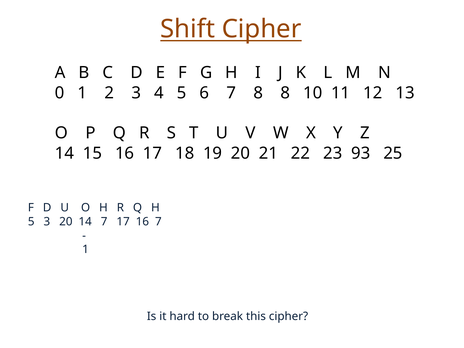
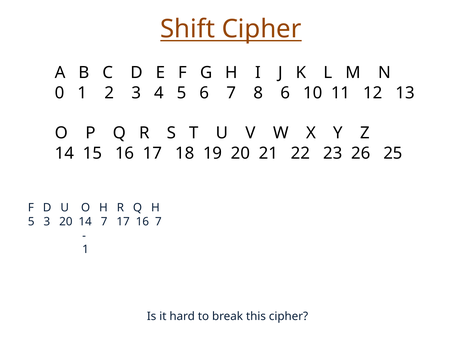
8 8: 8 -> 6 (285, 93)
93: 93 -> 26 (361, 153)
